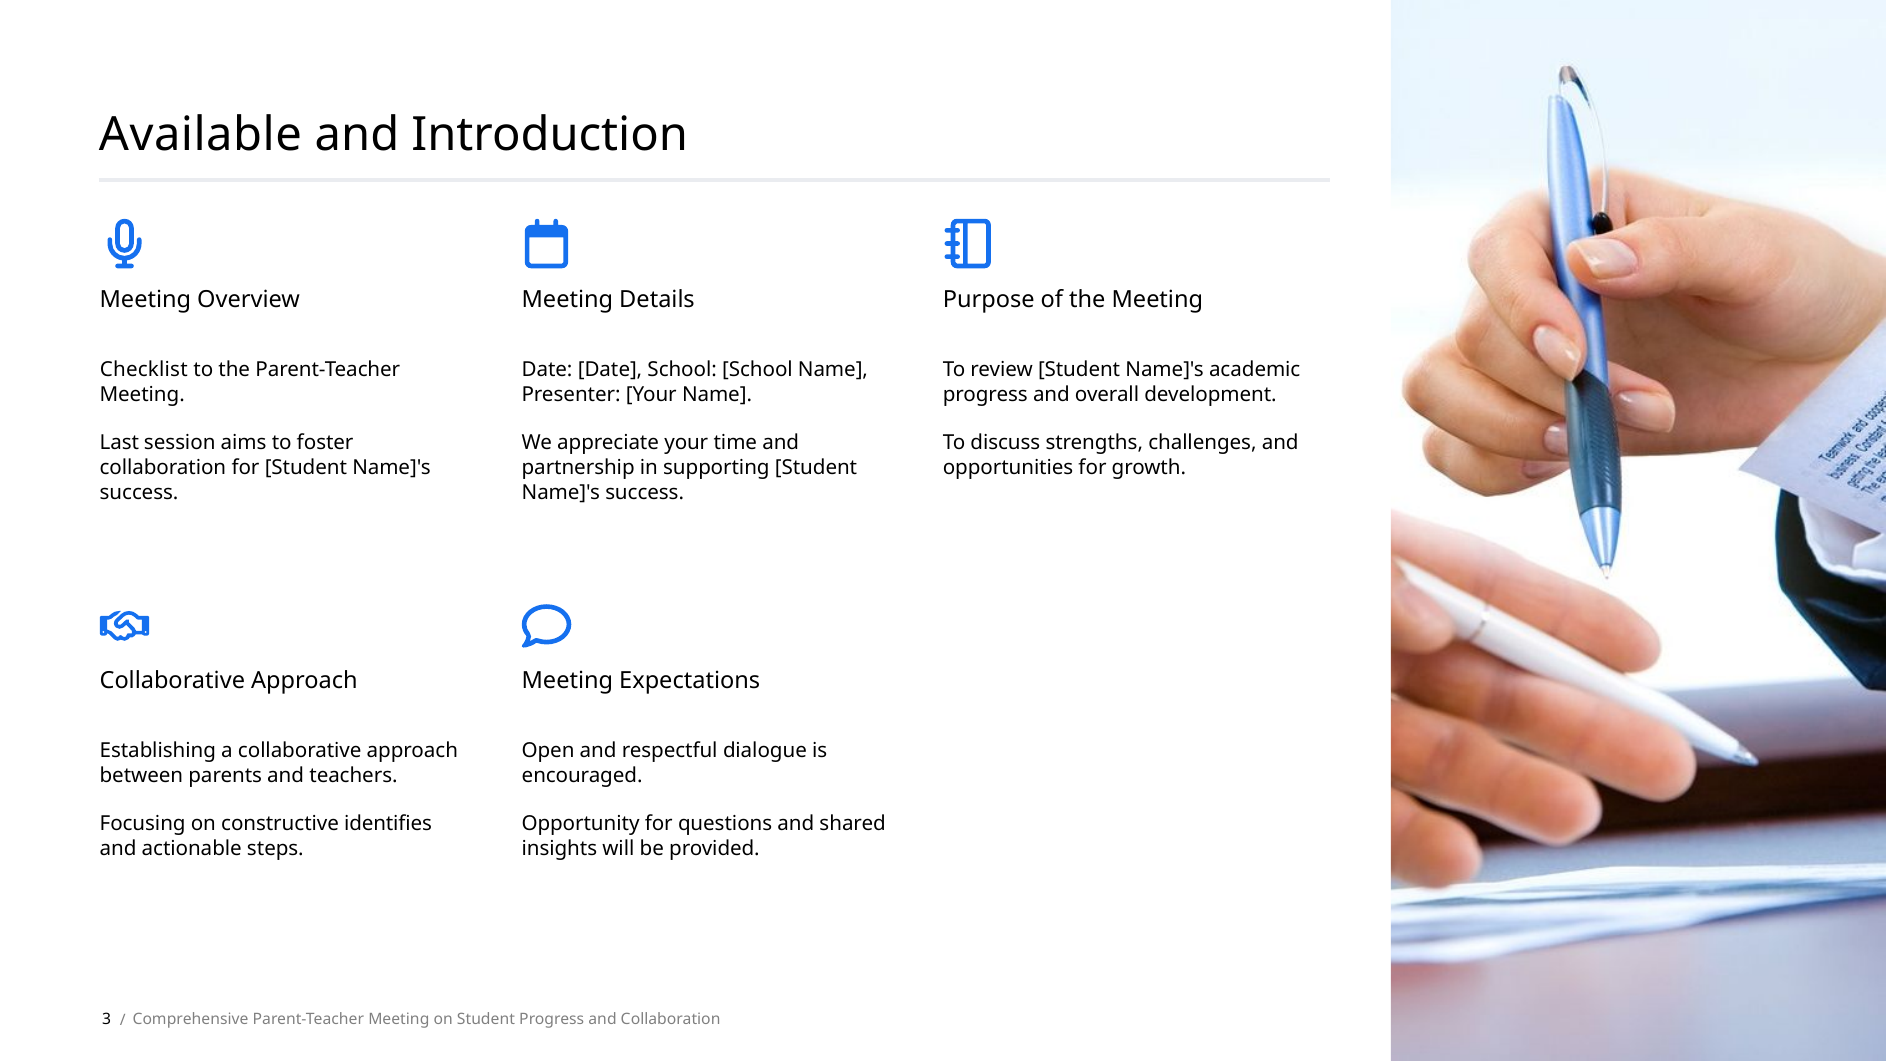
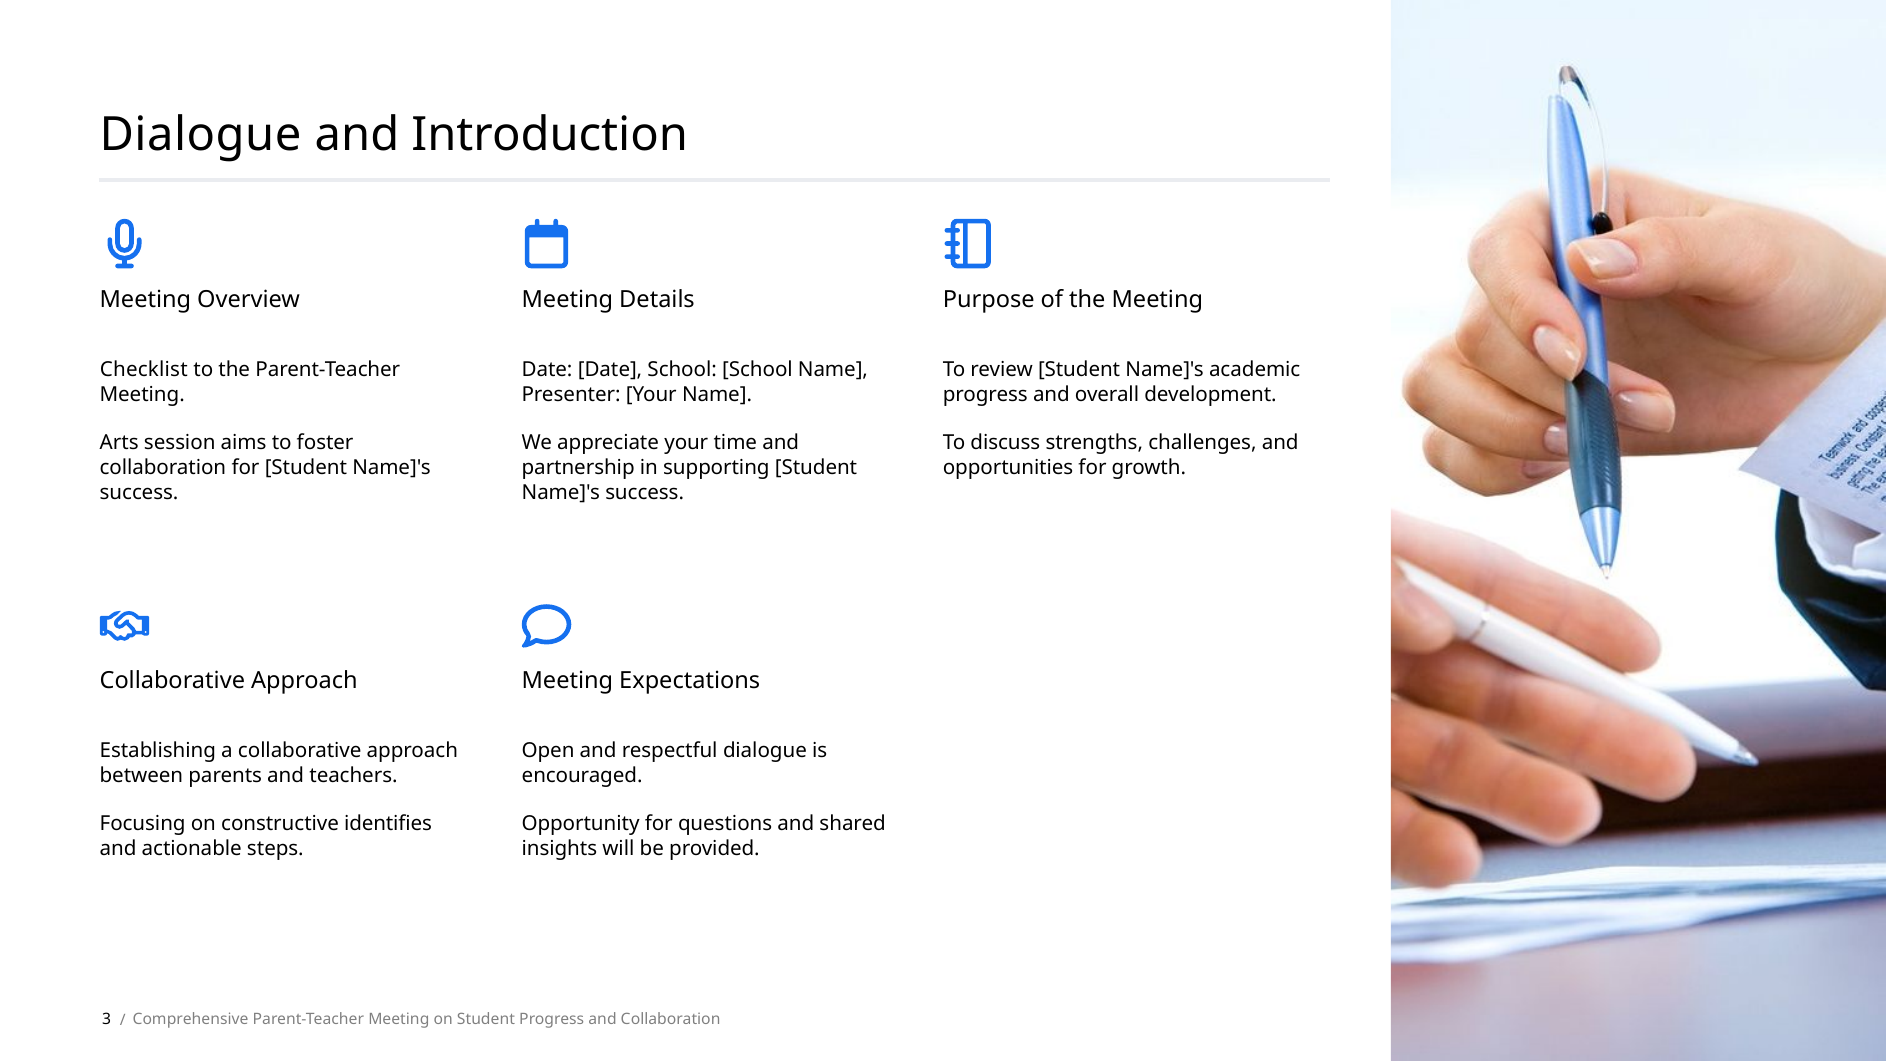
Available: Available -> Dialogue (200, 135)
Last: Last -> Arts (119, 443)
